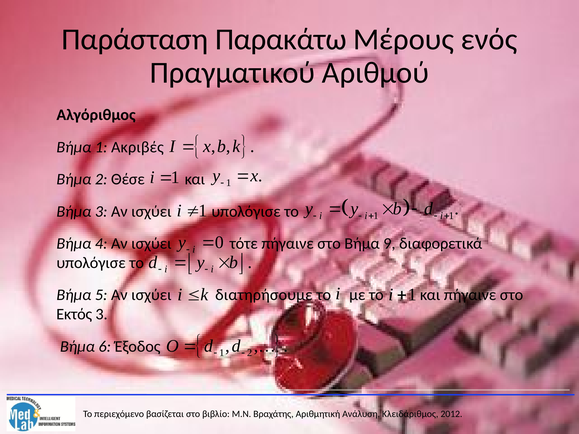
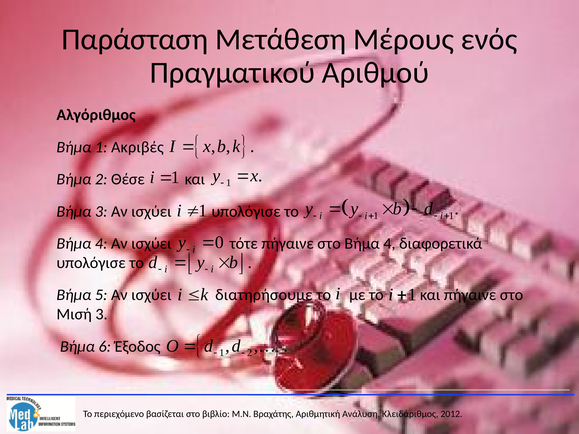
Παρακάτω: Παρακάτω -> Μετάθεση (281, 39)
στο Βήμα 9: 9 -> 4 (389, 244)
Εκτός: Εκτός -> Μισή (74, 314)
